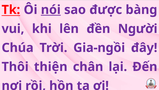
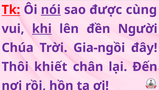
bàng: bàng -> cùng (141, 10)
khi underline: none -> present (42, 29)
thiện: thiện -> khiết (51, 66)
